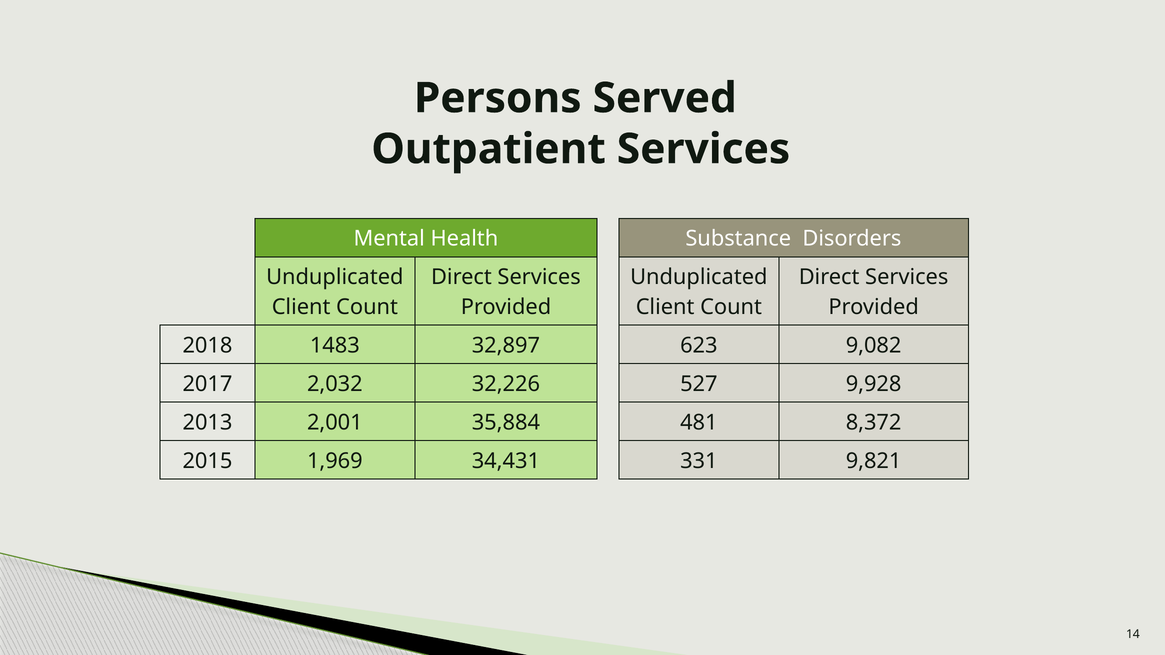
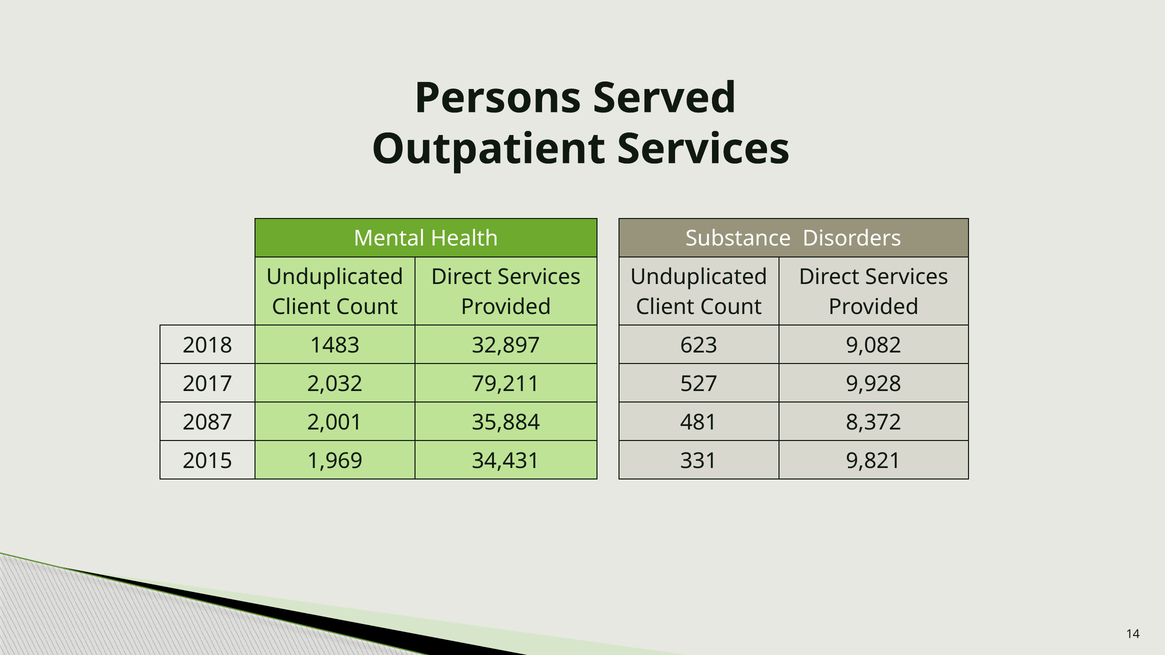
32,226: 32,226 -> 79,211 (506, 384)
2013: 2013 -> 2087 (208, 423)
